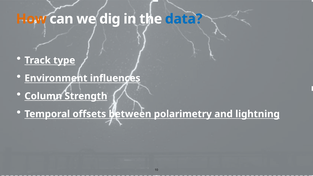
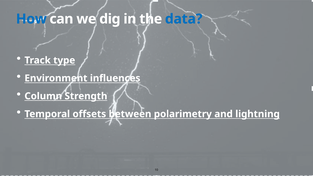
How colour: orange -> blue (31, 19)
